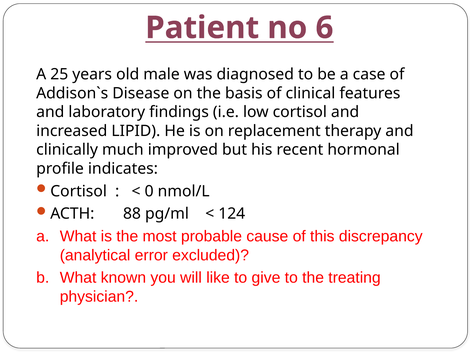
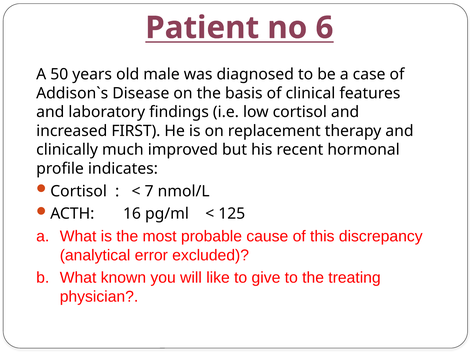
25: 25 -> 50 (59, 75)
LIPID: LIPID -> FIRST (136, 131)
0: 0 -> 7 (149, 191)
88: 88 -> 16 (132, 214)
124: 124 -> 125 (232, 214)
